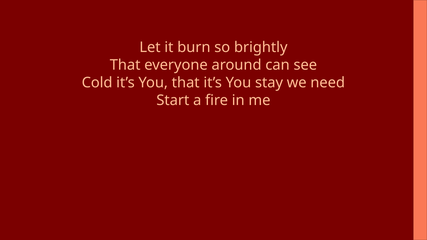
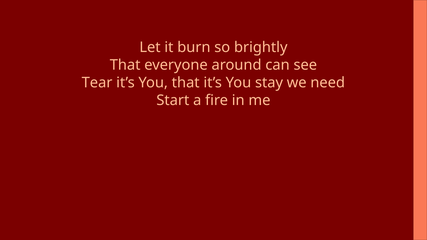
Cold: Cold -> Tear (97, 83)
